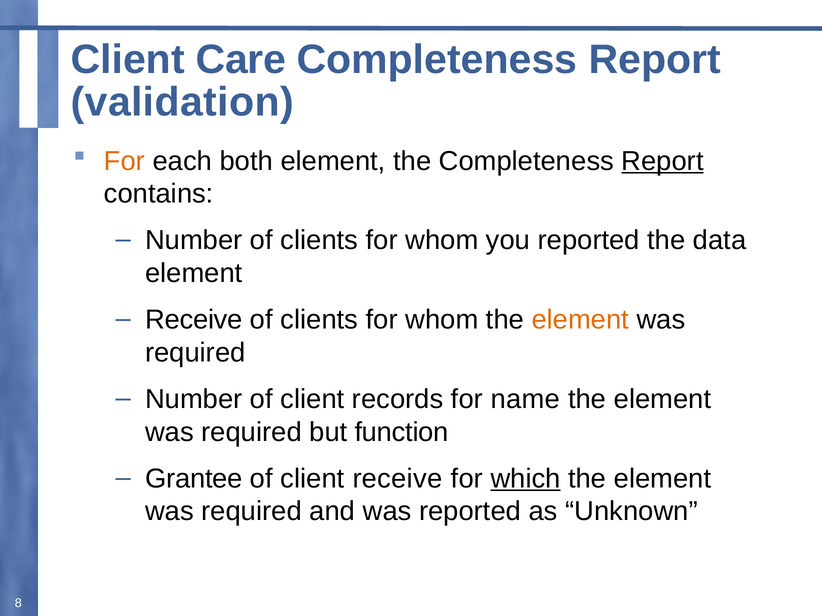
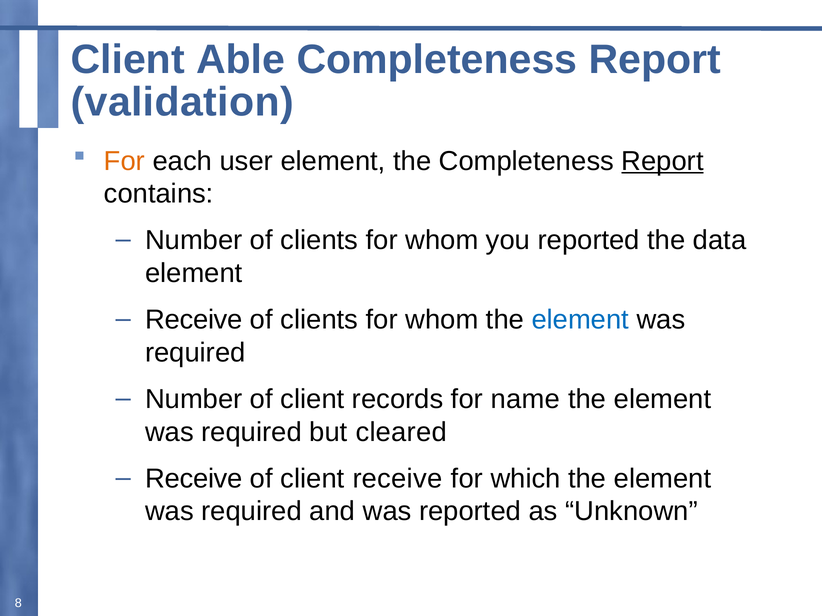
Care: Care -> Able (241, 60)
both: both -> user (246, 161)
element colour: orange -> blue (580, 320)
function: function -> cleared (401, 432)
Grantee: Grantee -> Receive (194, 479)
which underline: present -> none (526, 479)
